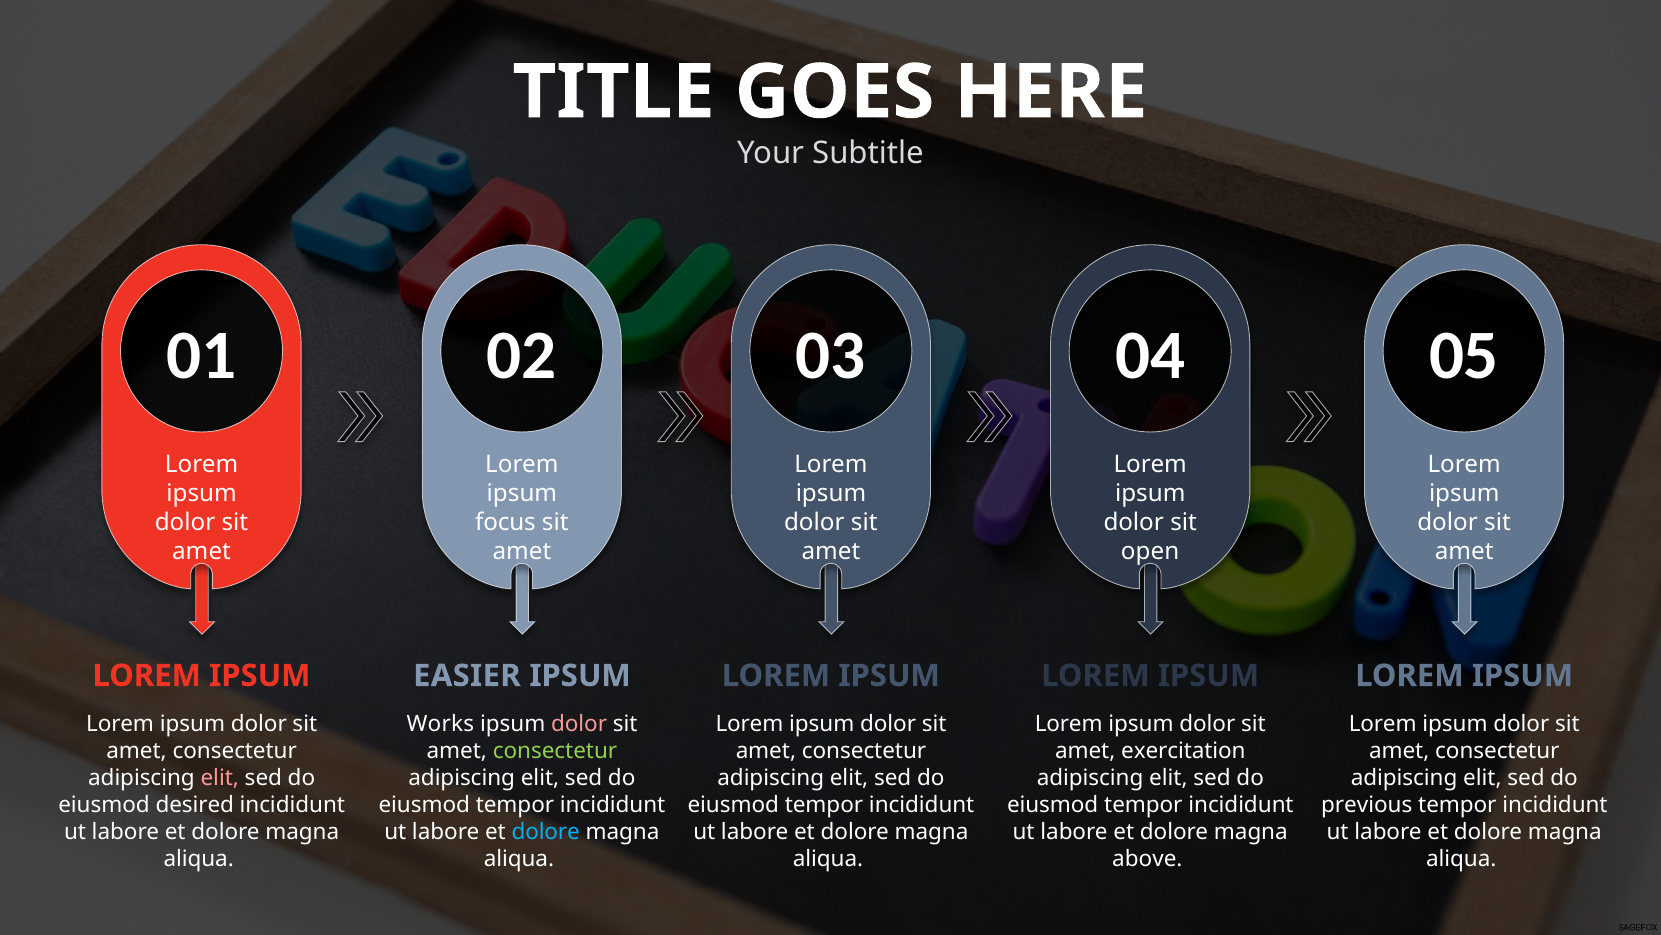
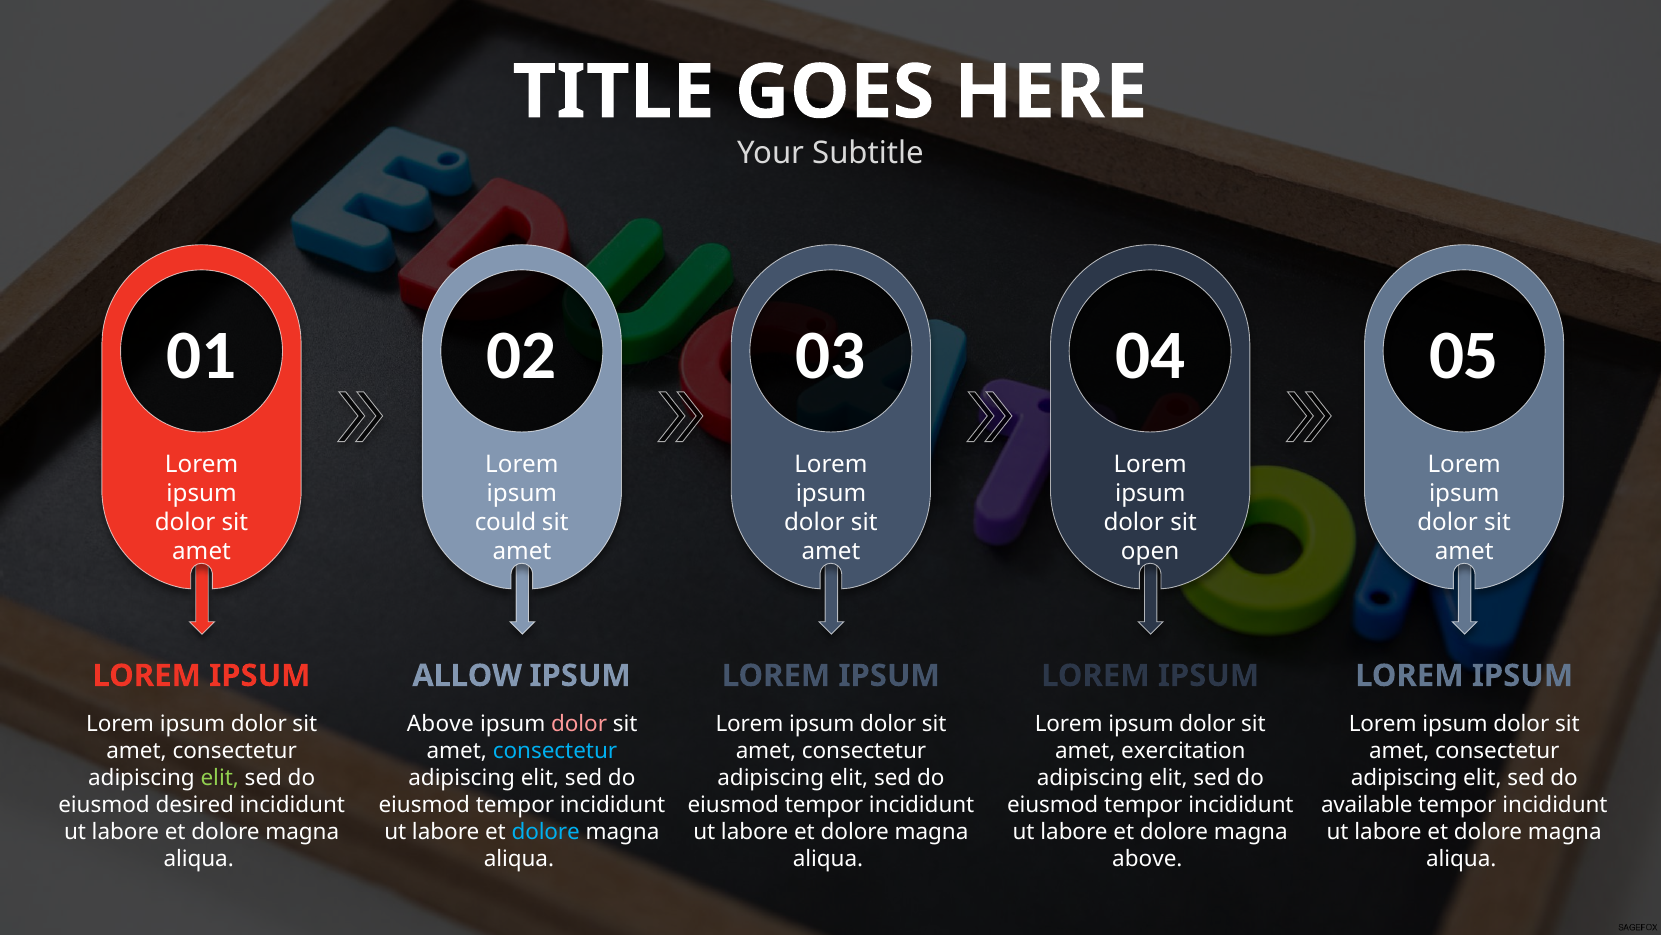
focus: focus -> could (506, 522)
EASIER: EASIER -> ALLOW (467, 675)
Works: Works -> Above (440, 723)
consectetur colour: light green -> light blue (555, 750)
elit colour: pink -> light green (220, 777)
previous: previous -> available (1367, 804)
